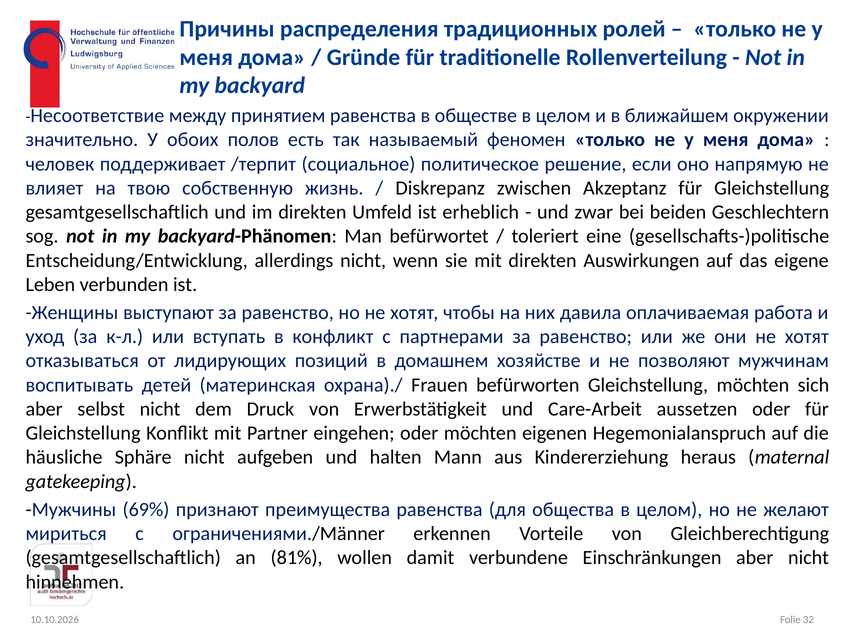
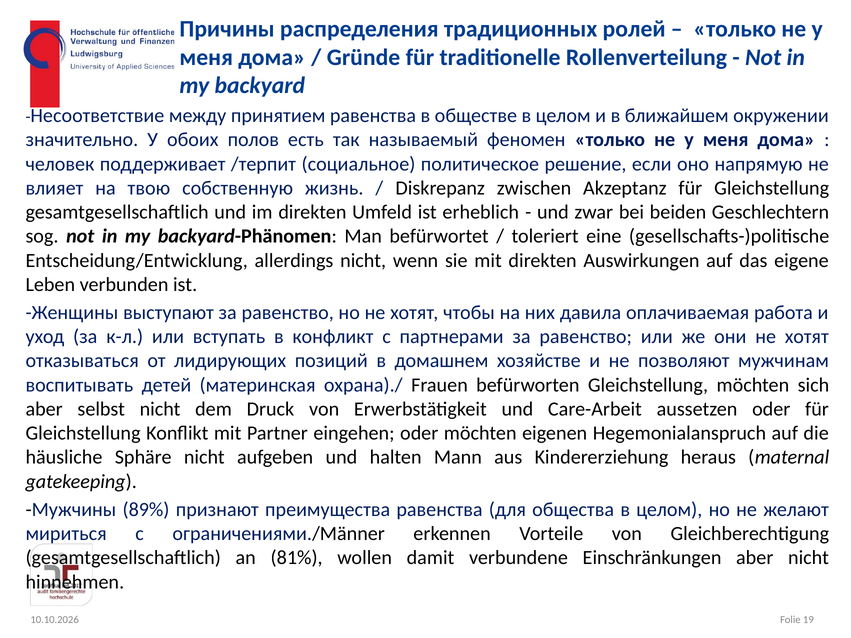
69%: 69% -> 89% (146, 510)
32: 32 -> 19 (808, 620)
